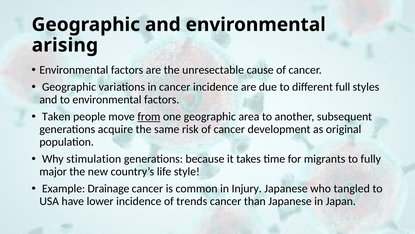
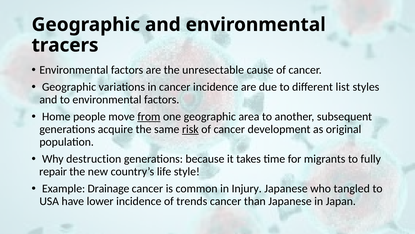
arising: arising -> tracers (65, 45)
full: full -> list (343, 87)
Taken: Taken -> Home (56, 116)
risk underline: none -> present (190, 129)
stimulation: stimulation -> destruction (94, 159)
major: major -> repair (53, 171)
